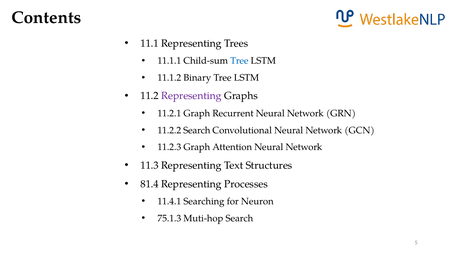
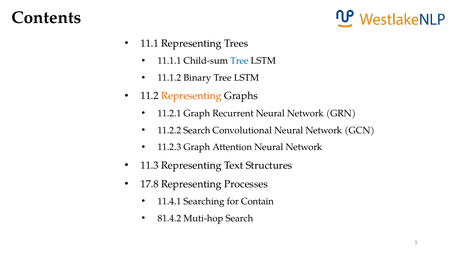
Representing colour: purple -> orange (191, 96)
81.4: 81.4 -> 17.8 (150, 184)
Neuron: Neuron -> Contain (257, 202)
75.1.3: 75.1.3 -> 81.4.2 (169, 219)
